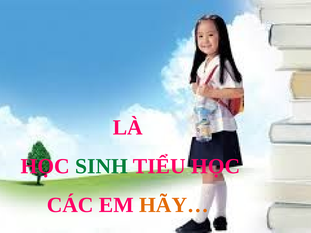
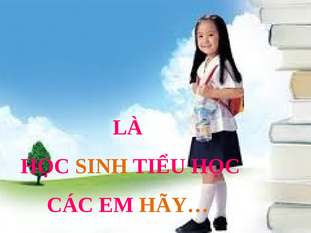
SINH colour: green -> orange (102, 166)
